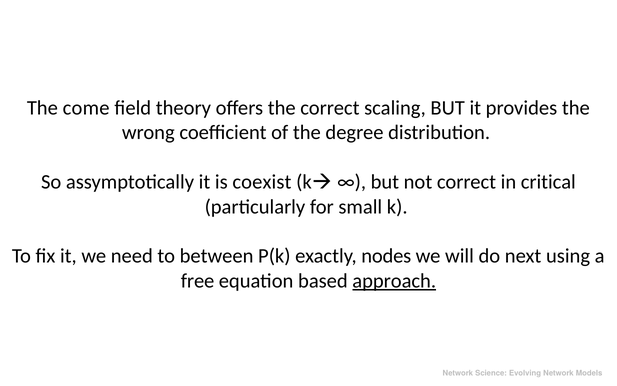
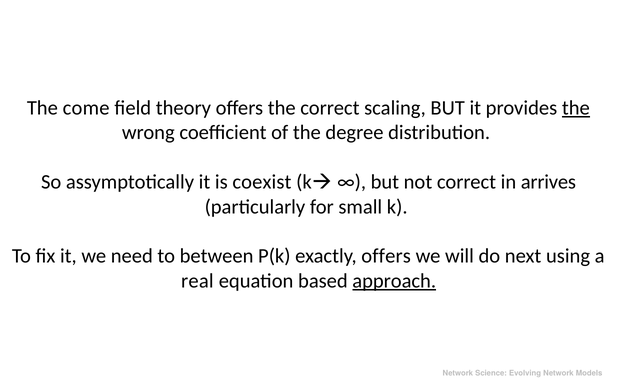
the underline: none -> present (576, 108)
critical: critical -> arrives (548, 182)
exactly nodes: nodes -> offers (386, 256)
free: free -> real (197, 281)
